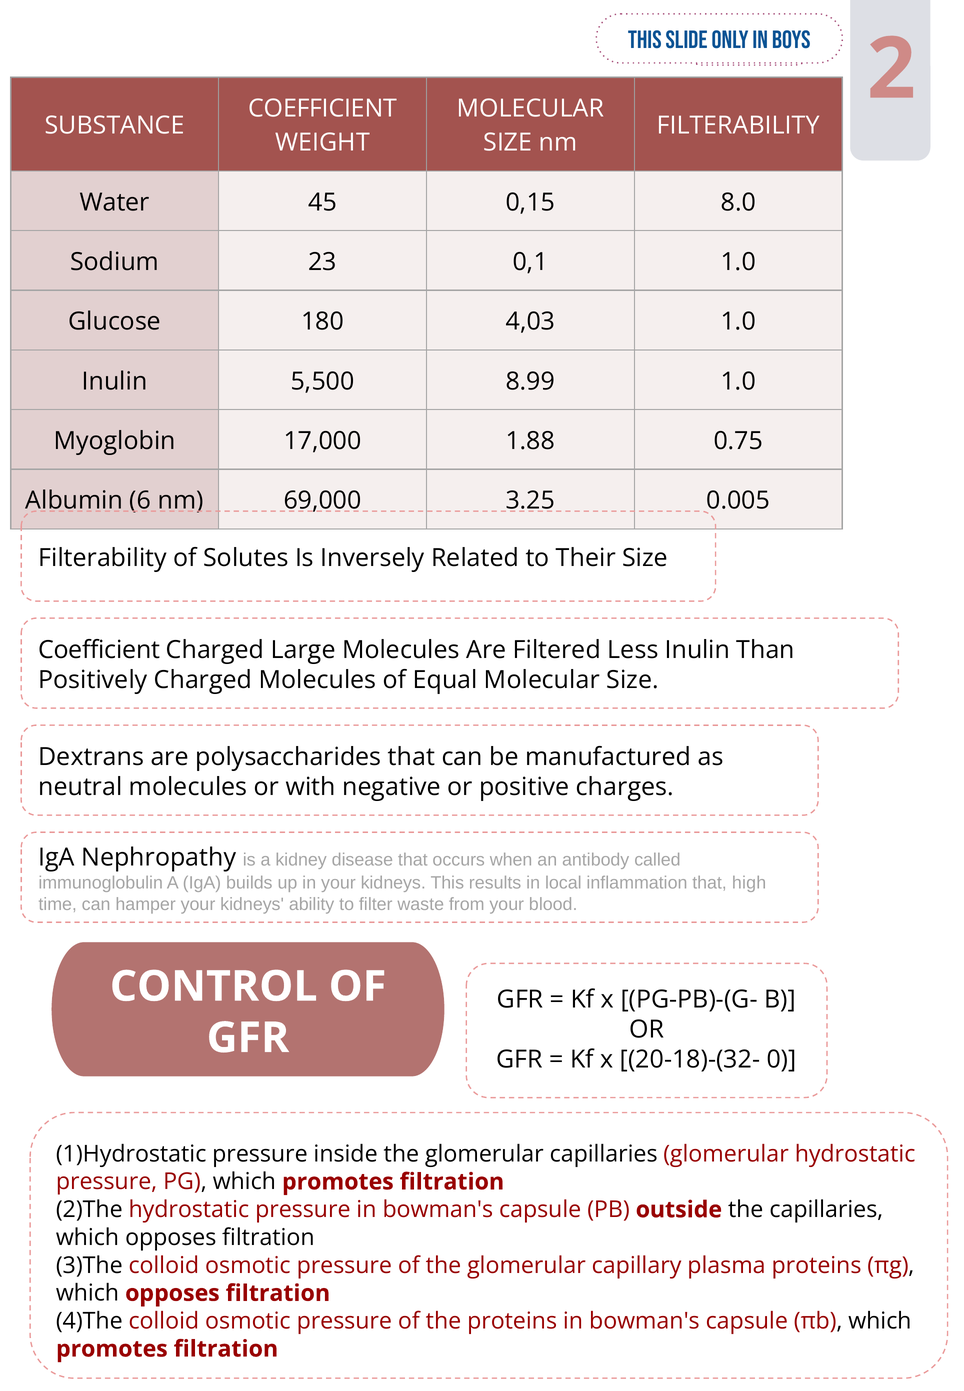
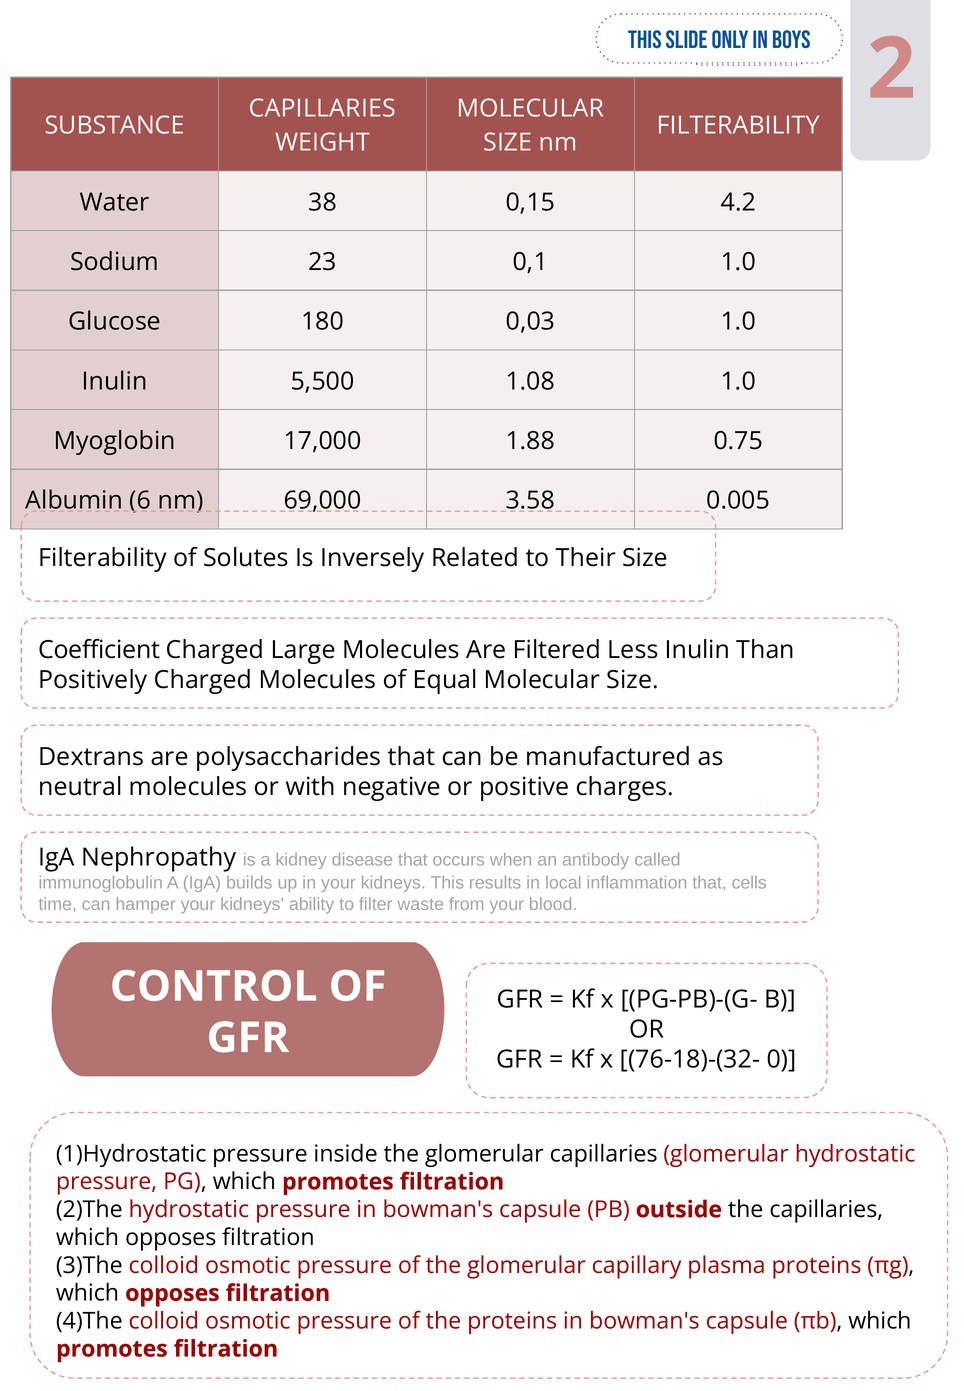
COEFFICIENT: COEFFICIENT -> CAPILLARIES (322, 109)
45: 45 -> 38 (323, 202)
8.0: 8.0 -> 4.2 (738, 202)
4,03: 4,03 -> 0,03 (530, 322)
8.99: 8.99 -> 1.08 (530, 382)
3.25: 3.25 -> 3.58 (530, 501)
high: high -> cells (749, 883)
20-18)-(32-: 20-18)-(32- -> 76-18)-(32- (690, 1060)
